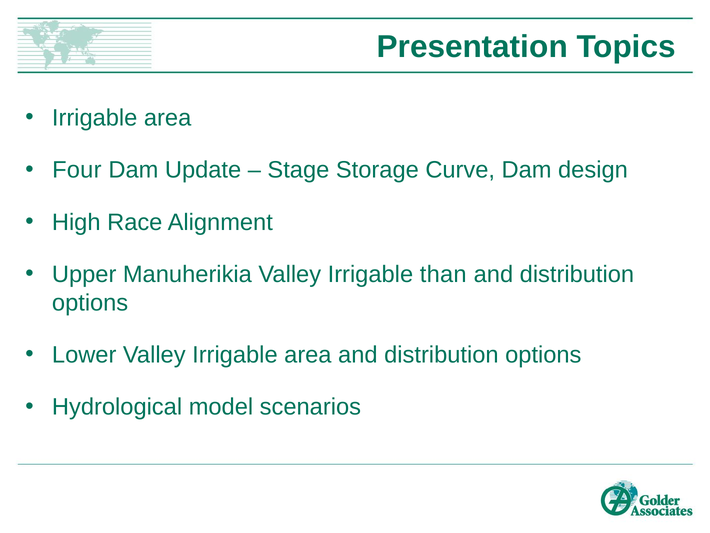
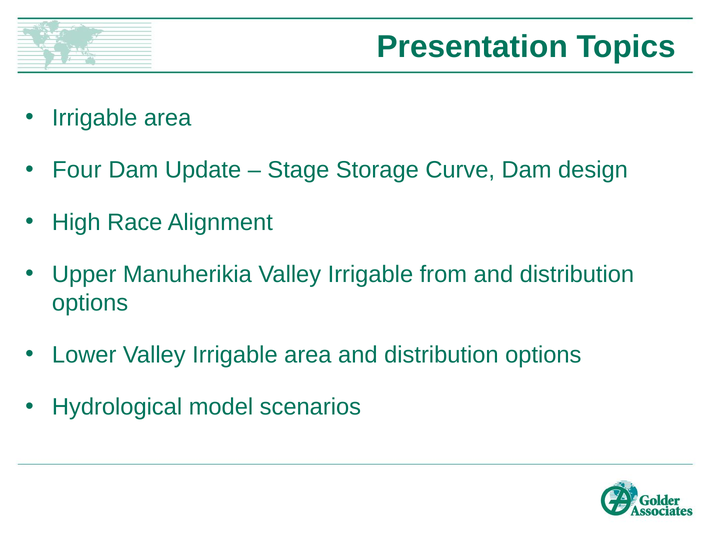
than: than -> from (443, 274)
